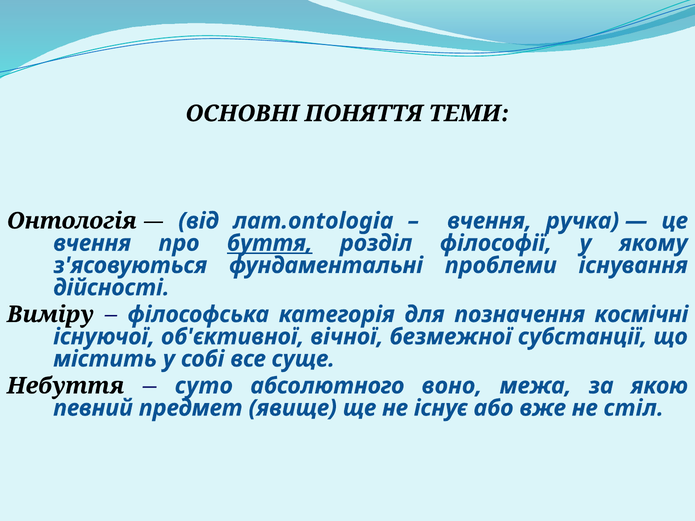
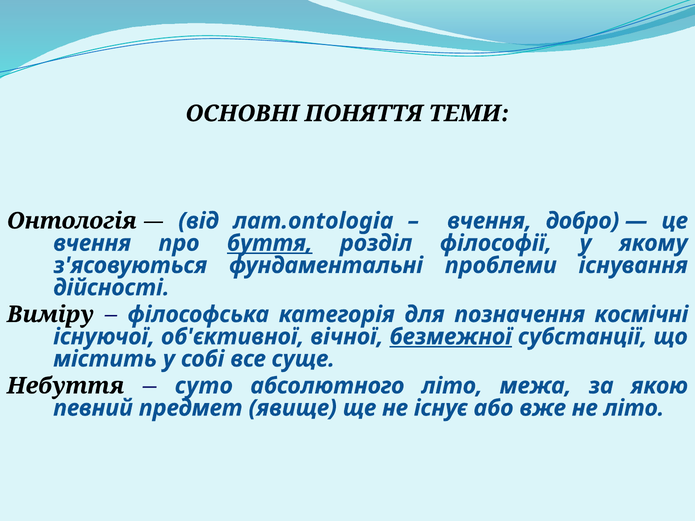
ручка: ручка -> добро (583, 221)
безмежної underline: none -> present (451, 337)
абсолютного воно: воно -> літо (452, 386)
не стіл: стіл -> літо (634, 408)
